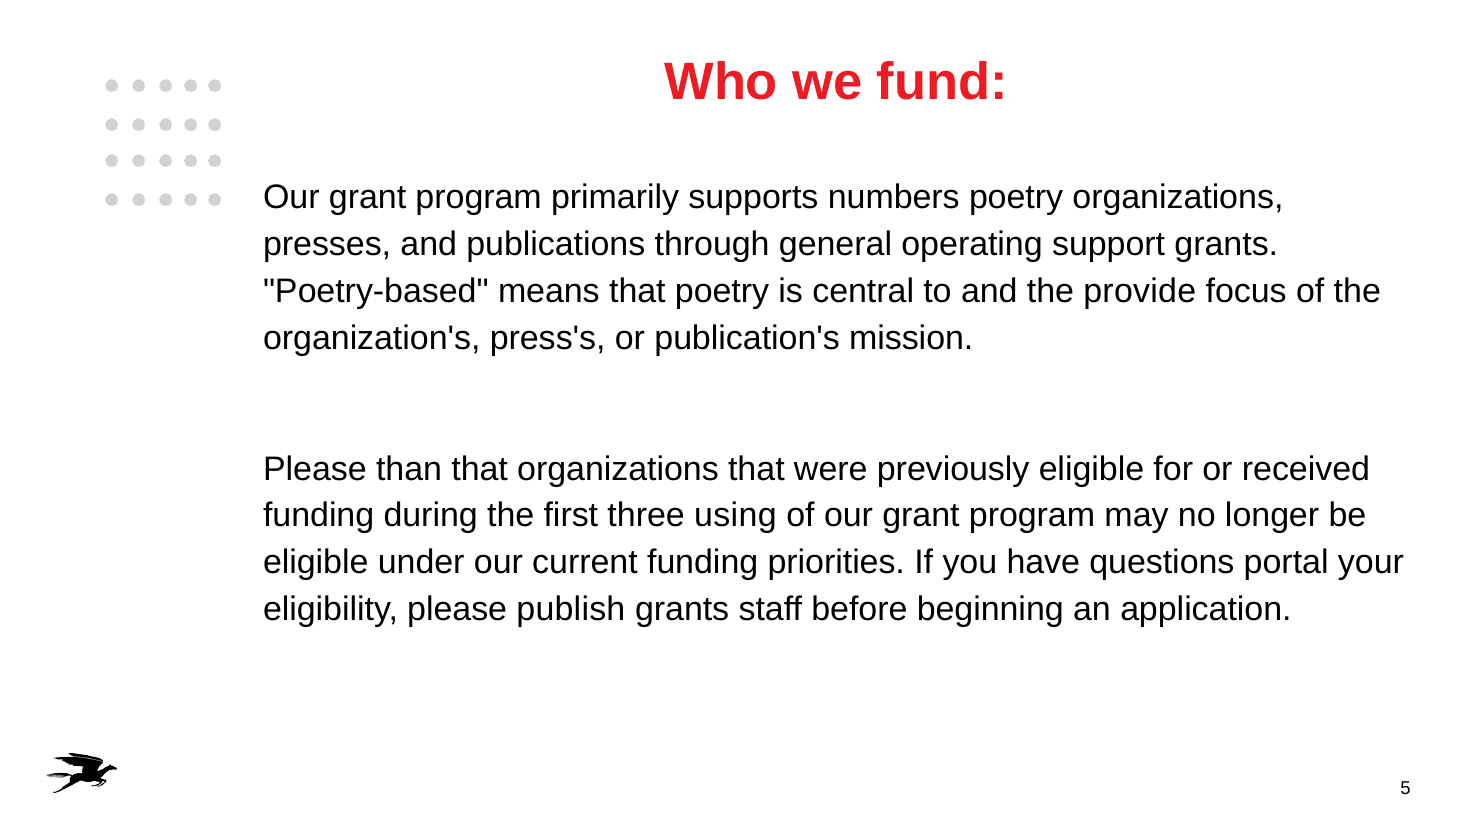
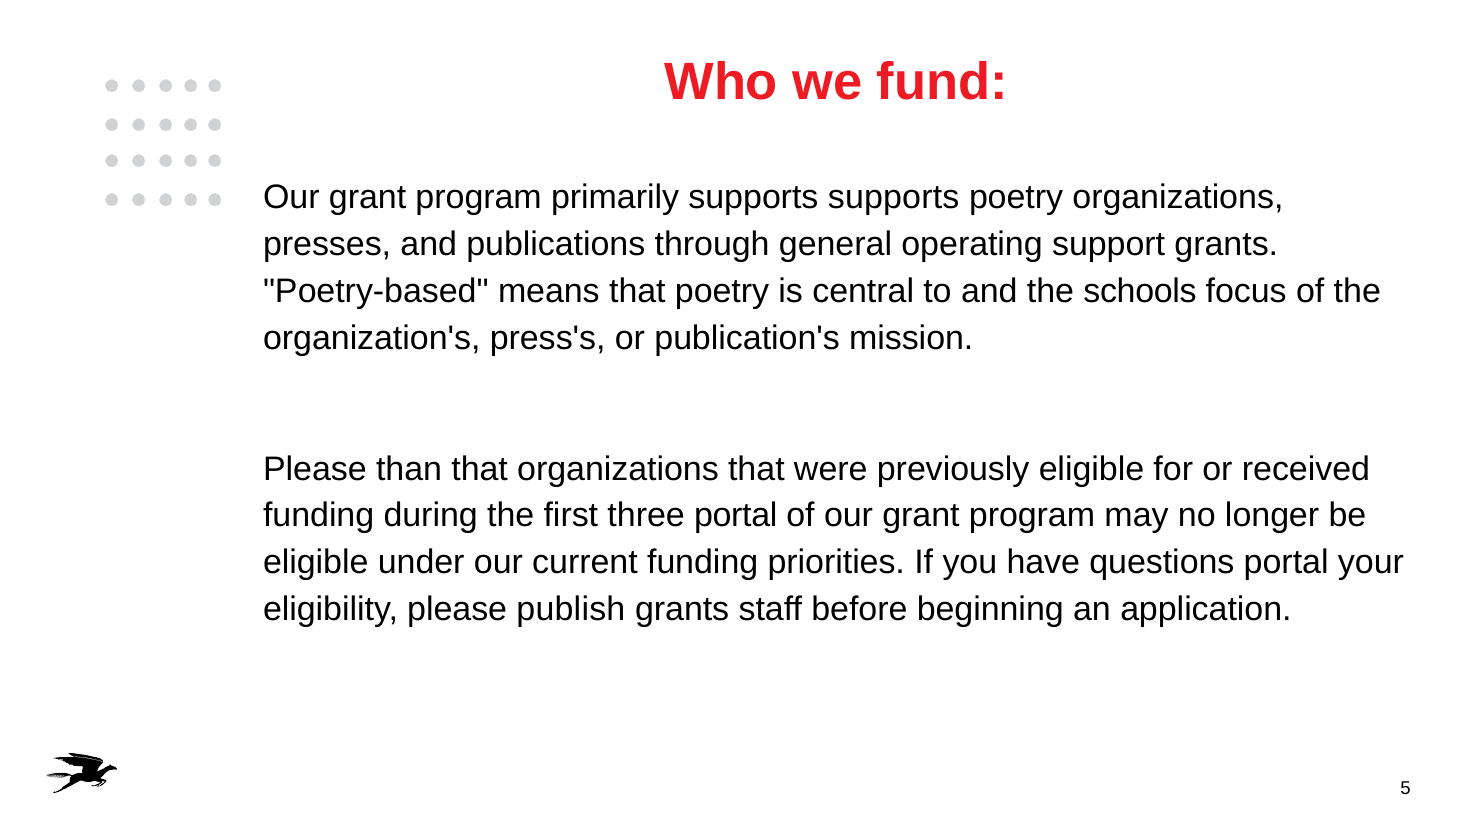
supports numbers: numbers -> supports (894, 198)
provide: provide -> schools (1140, 291)
three using: using -> portal (736, 516)
